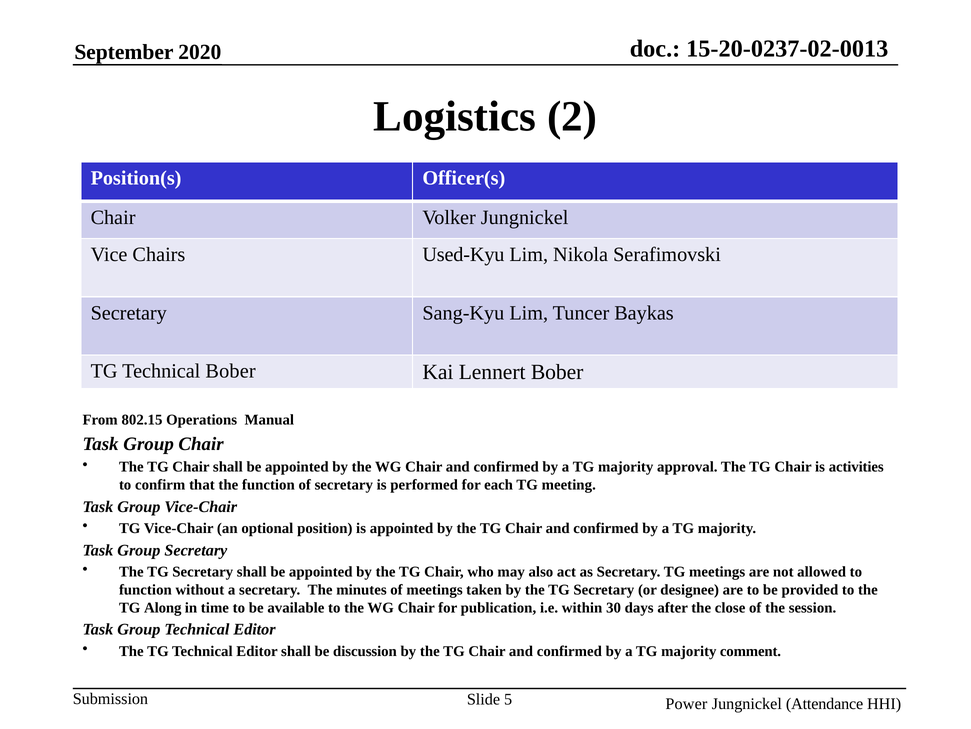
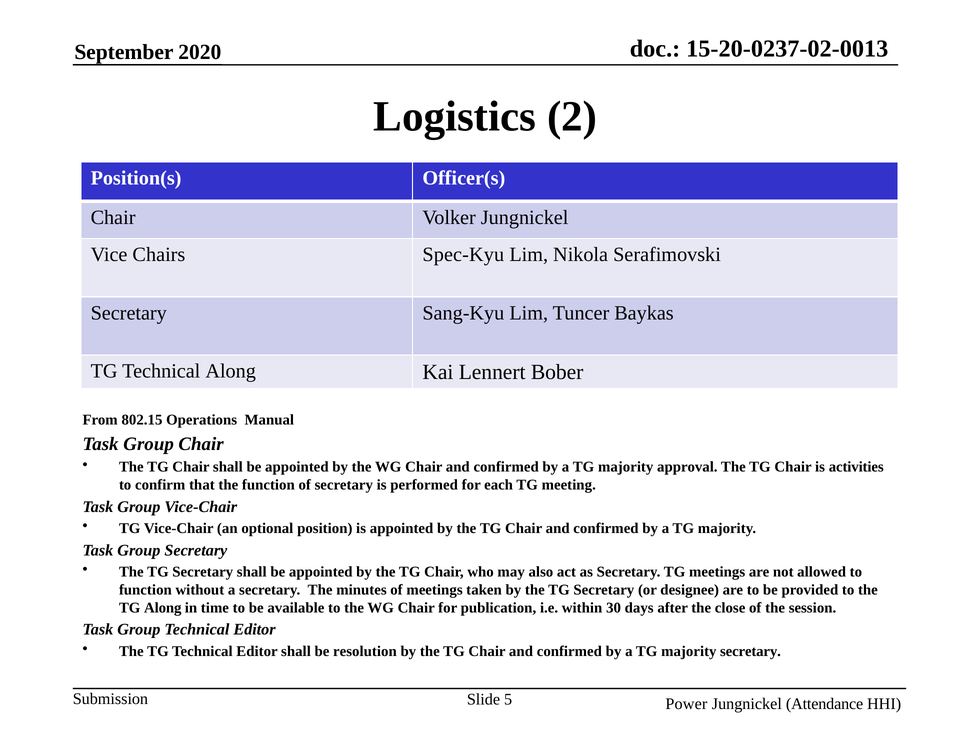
Used-Kyu: Used-Kyu -> Spec-Kyu (463, 254)
Technical Bober: Bober -> Along (231, 371)
discussion: discussion -> resolution (365, 650)
majority comment: comment -> secretary (751, 650)
